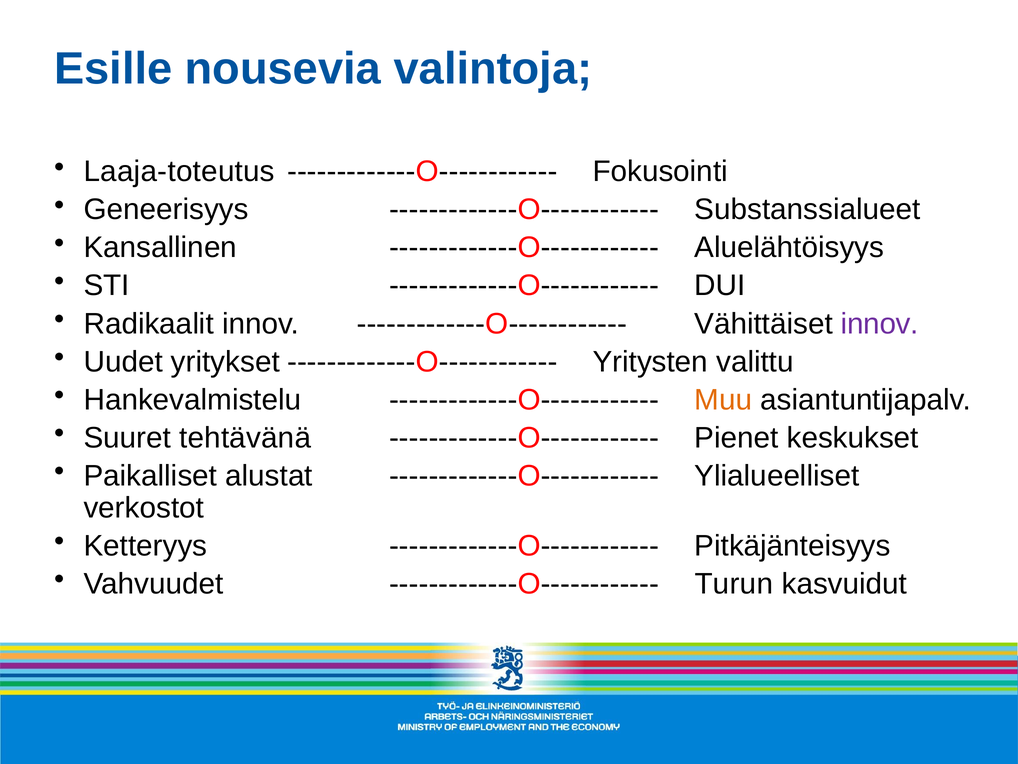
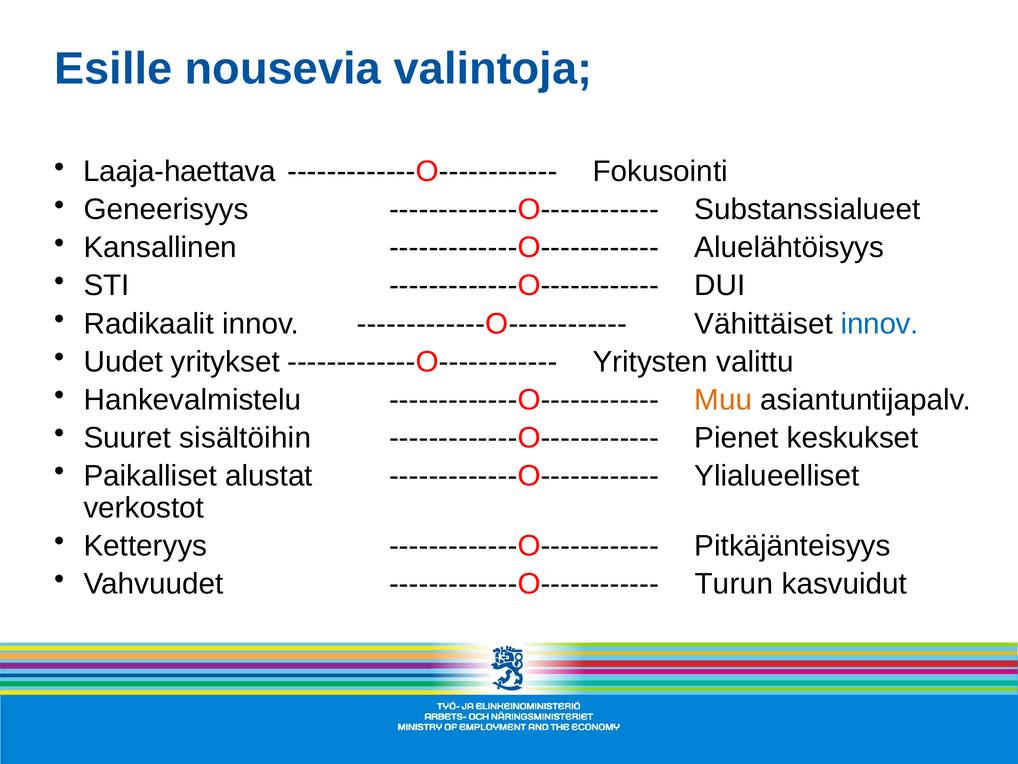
Laaja-toteutus: Laaja-toteutus -> Laaja-haettava (180, 172)
innov colour: purple -> blue (880, 323)
tehtävänä: tehtävänä -> sisältöihin (245, 437)
